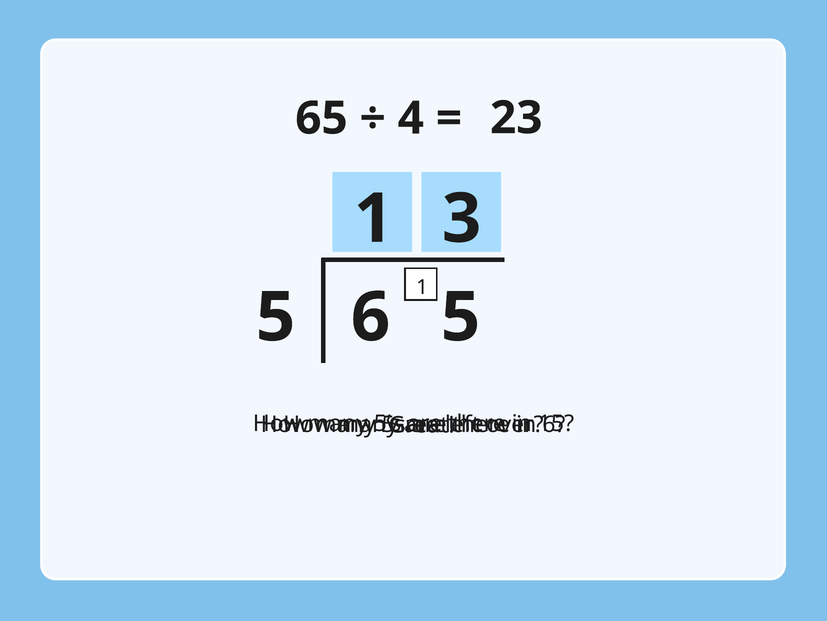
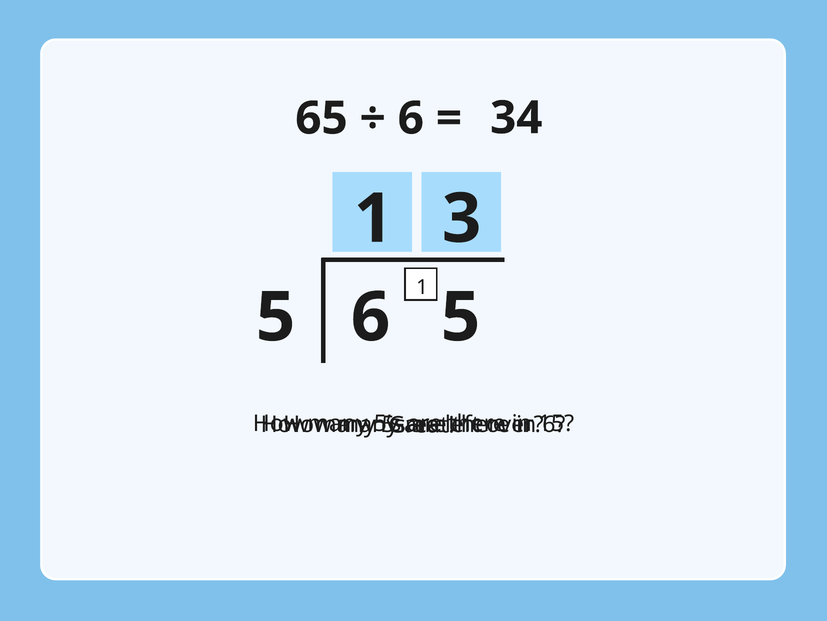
4: 4 -> 6 (411, 118)
23: 23 -> 34 (516, 118)
